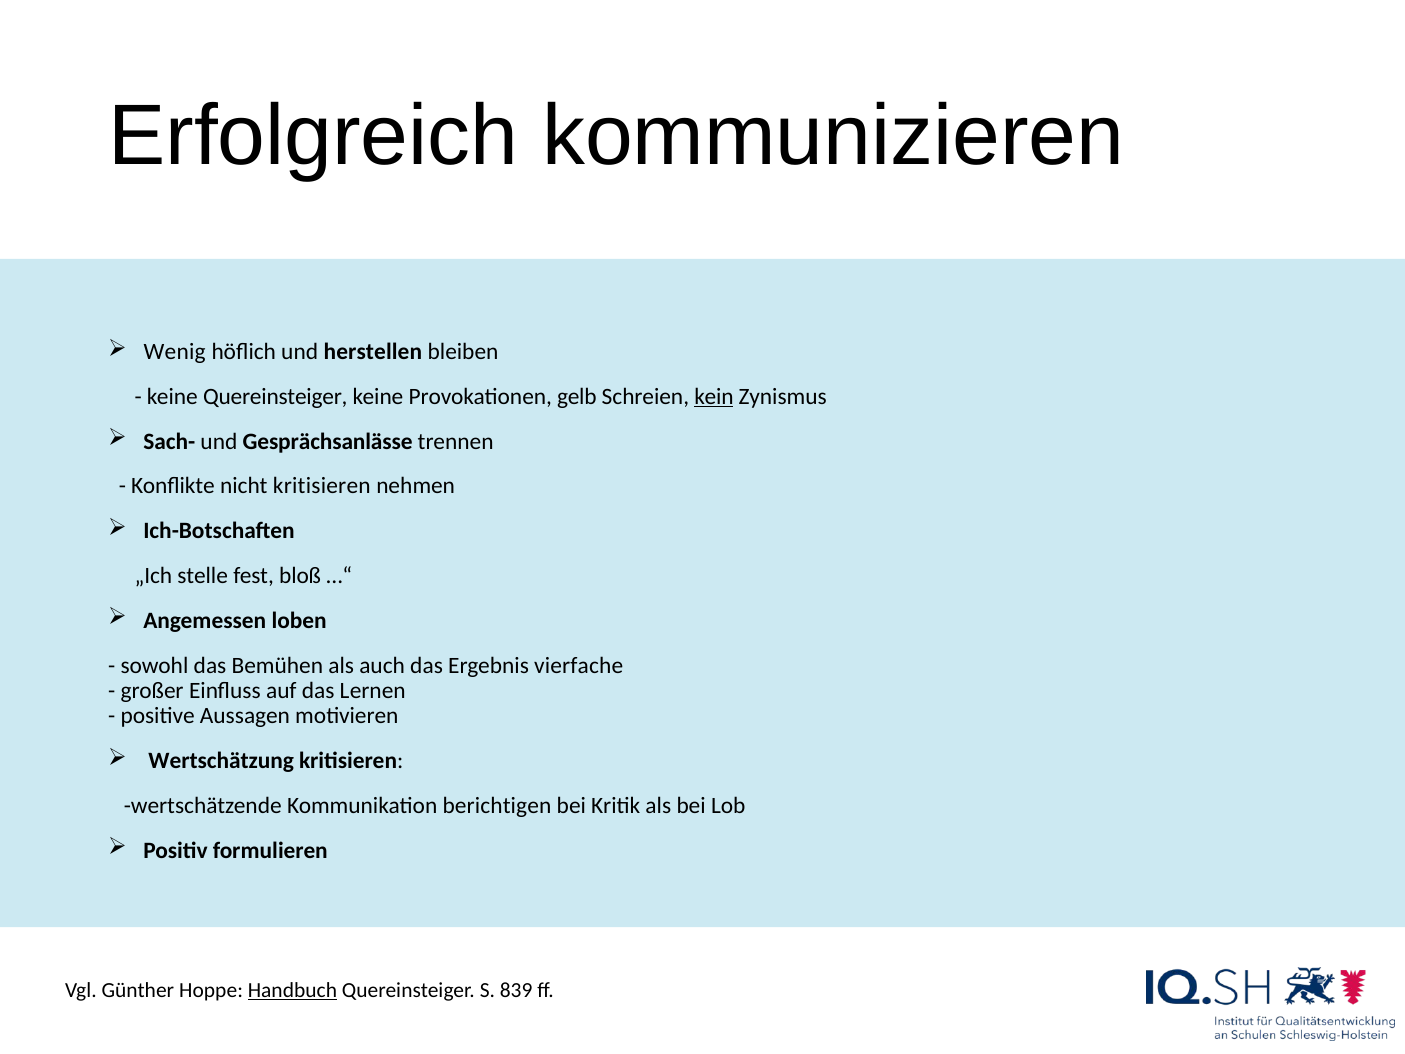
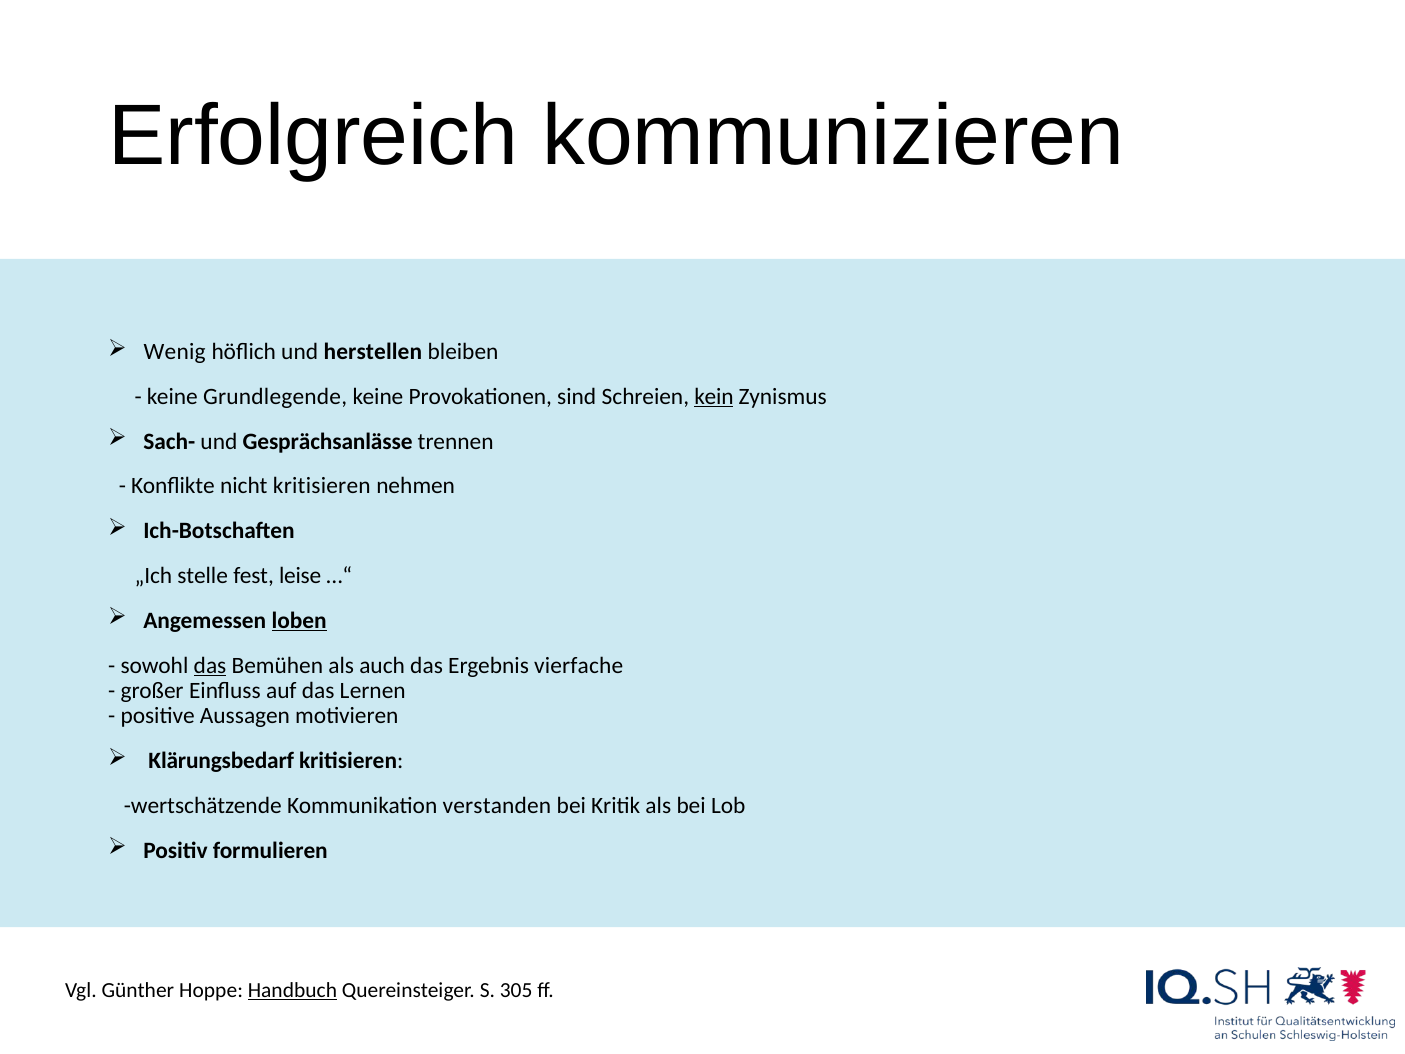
keine Quereinsteiger: Quereinsteiger -> Grundlegende (275, 396)
gelb: gelb -> sind (577, 396)
bloß: bloß -> leise (300, 576)
loben underline: none -> present (299, 620)
das underline: none -> present (210, 665)
Wertschätzung: Wertschätzung -> Klärungsbedarf (221, 761)
berichtigen: berichtigen -> verstanden (497, 805)
839: 839 -> 305 (516, 990)
